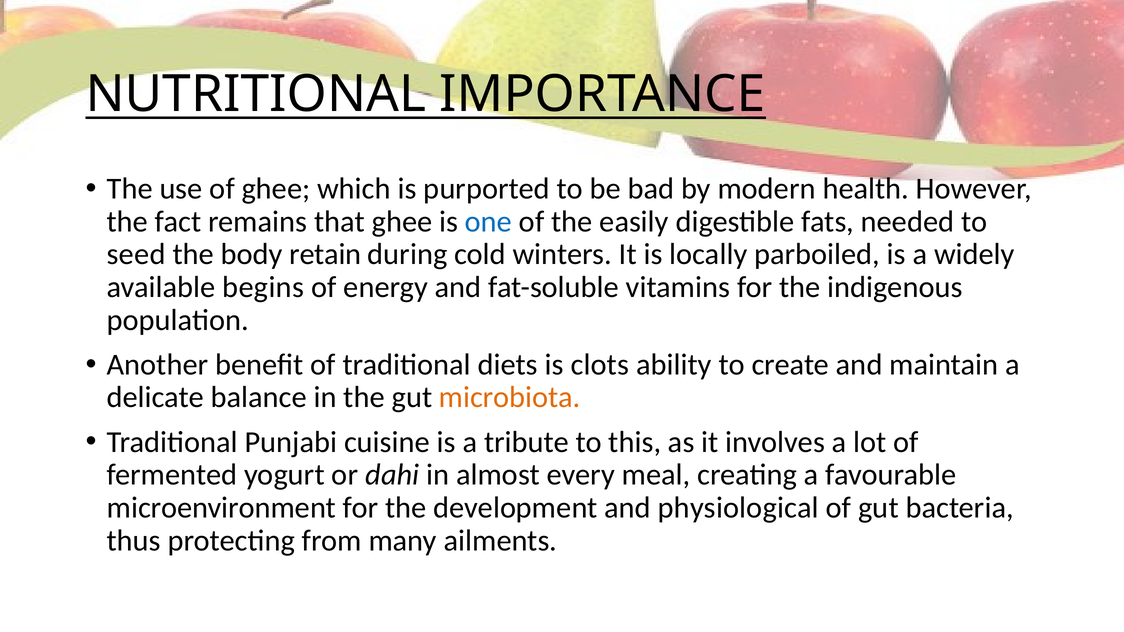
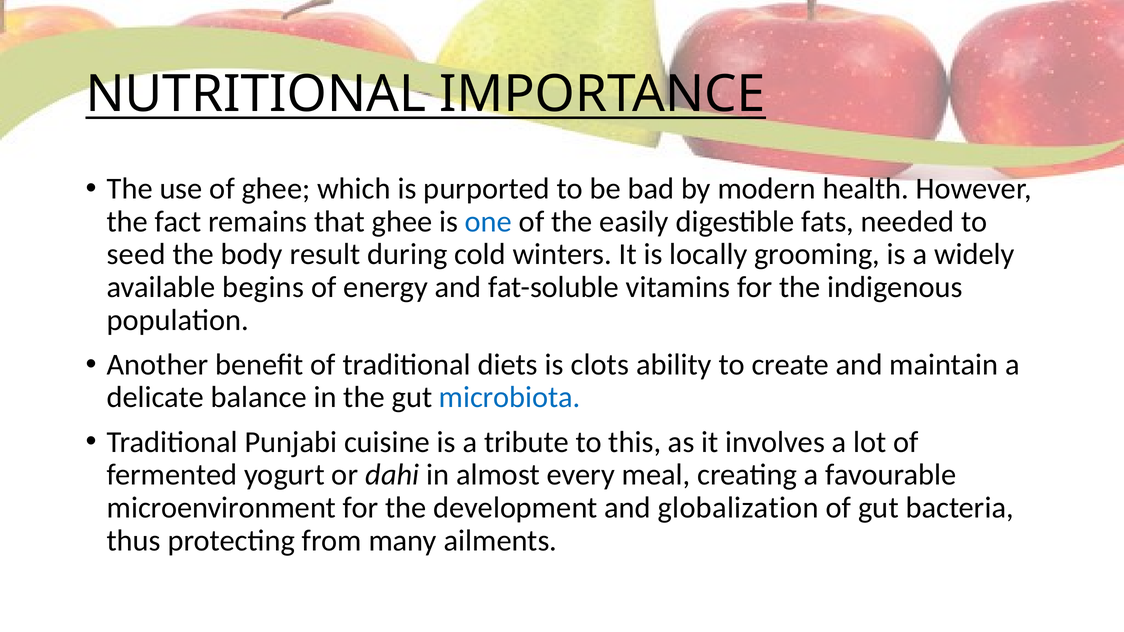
retain: retain -> result (325, 254)
parboiled: parboiled -> grooming (817, 254)
microbiota colour: orange -> blue (510, 398)
physiological: physiological -> globalization (738, 508)
